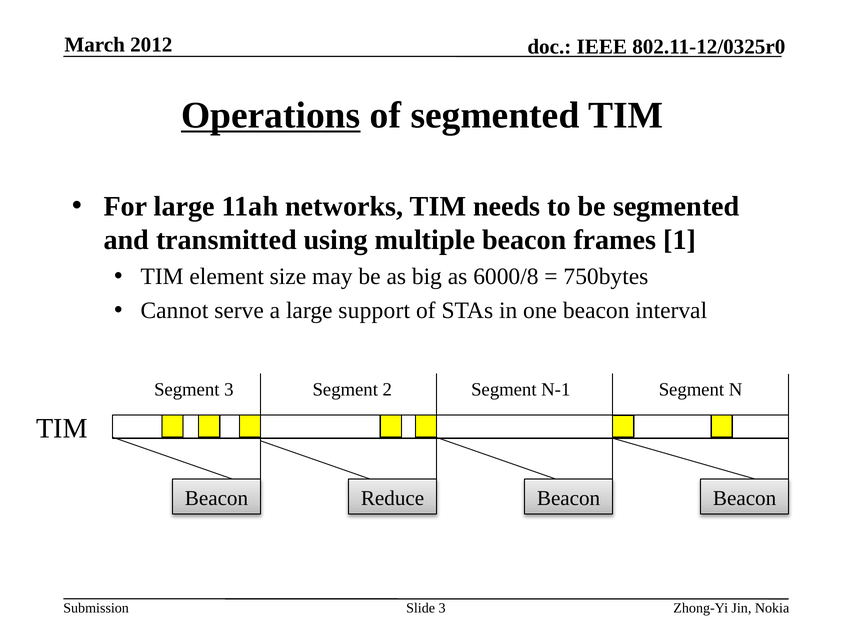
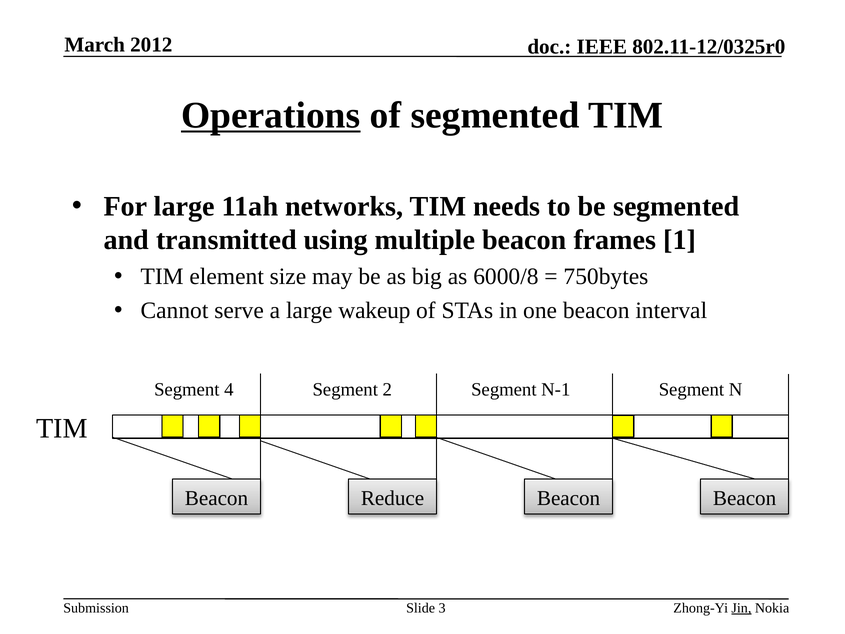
support: support -> wakeup (374, 311)
Segment 3: 3 -> 4 (229, 390)
Jin underline: none -> present (741, 608)
